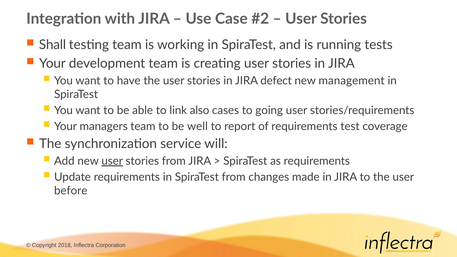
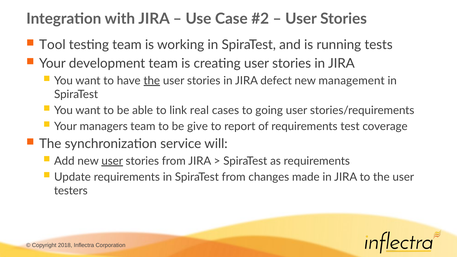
Shall: Shall -> Tool (52, 45)
the underline: none -> present (152, 81)
also: also -> real (199, 110)
well: well -> give (198, 126)
before: before -> testers (71, 191)
